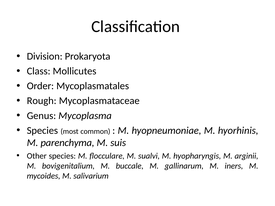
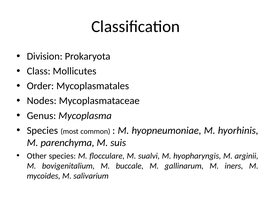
Rough: Rough -> Nodes (42, 101)
